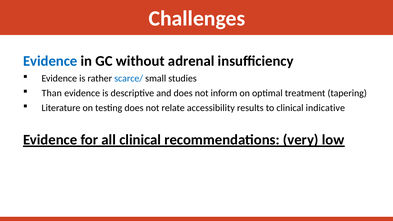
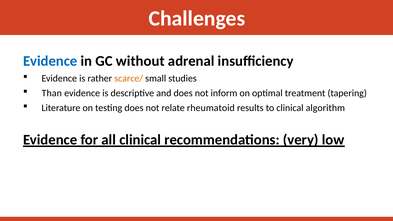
scarce/ colour: blue -> orange (129, 78)
accessibility: accessibility -> rheumatoid (211, 108)
indicative: indicative -> algorithm (325, 108)
